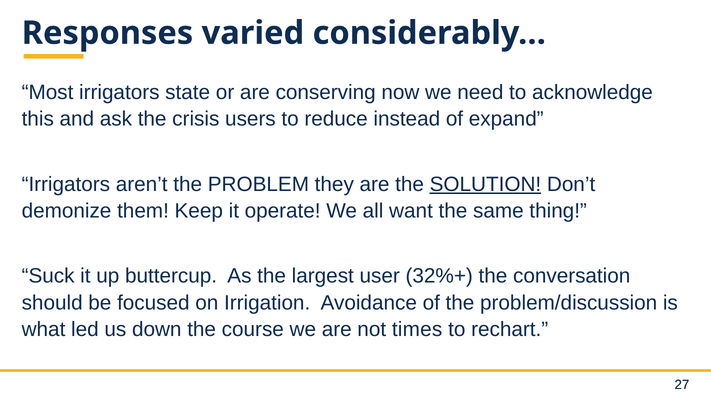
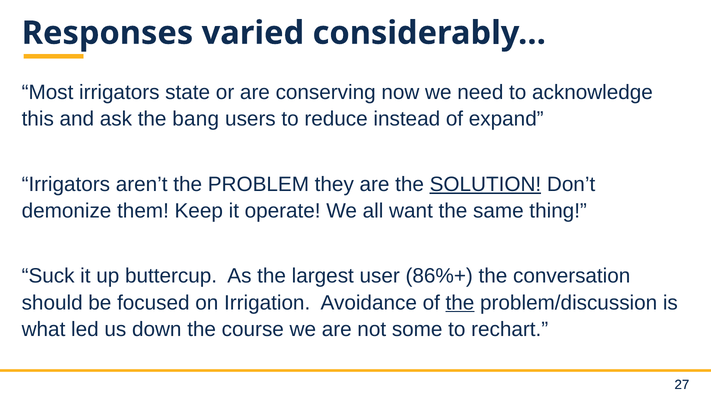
crisis: crisis -> bang (196, 119)
32%+: 32%+ -> 86%+ (439, 276)
the underline: none -> present (460, 303)
times: times -> some (417, 329)
